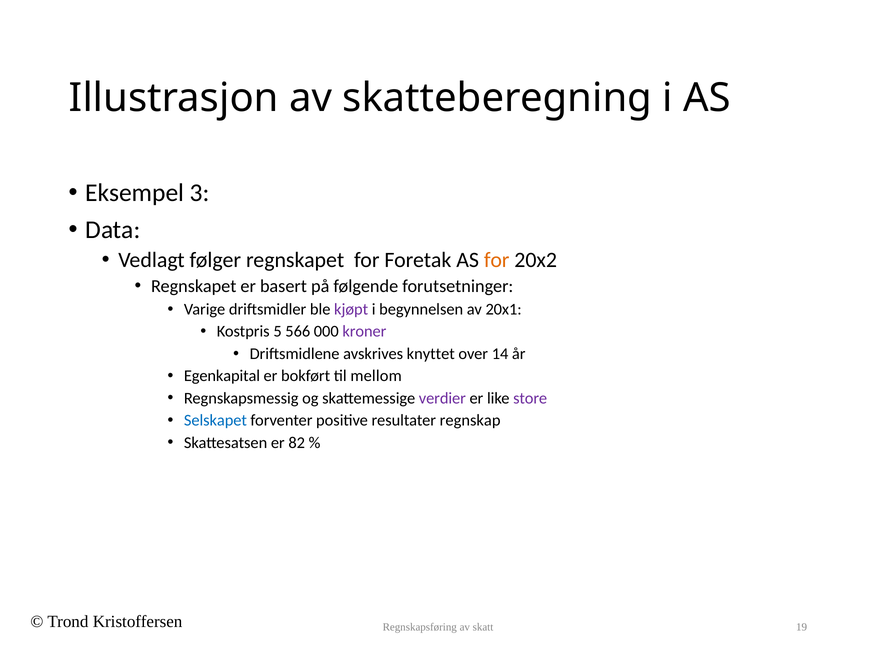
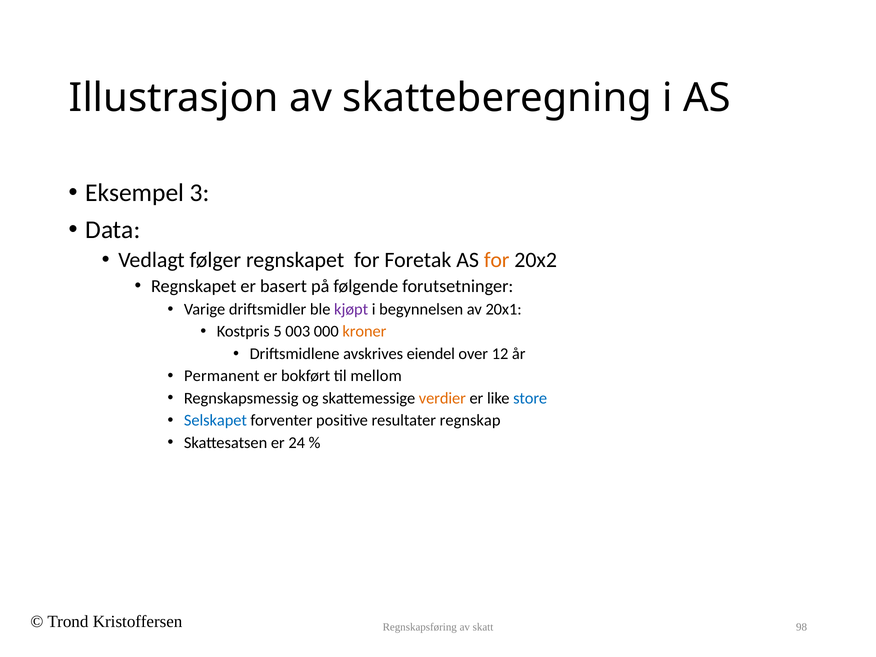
566: 566 -> 003 (298, 332)
kroner colour: purple -> orange (364, 332)
knyttet: knyttet -> eiendel (431, 354)
14: 14 -> 12 (500, 354)
Egenkapital: Egenkapital -> Permanent (222, 376)
verdier colour: purple -> orange (442, 398)
store colour: purple -> blue (530, 398)
82: 82 -> 24 (297, 443)
19: 19 -> 98 (802, 627)
